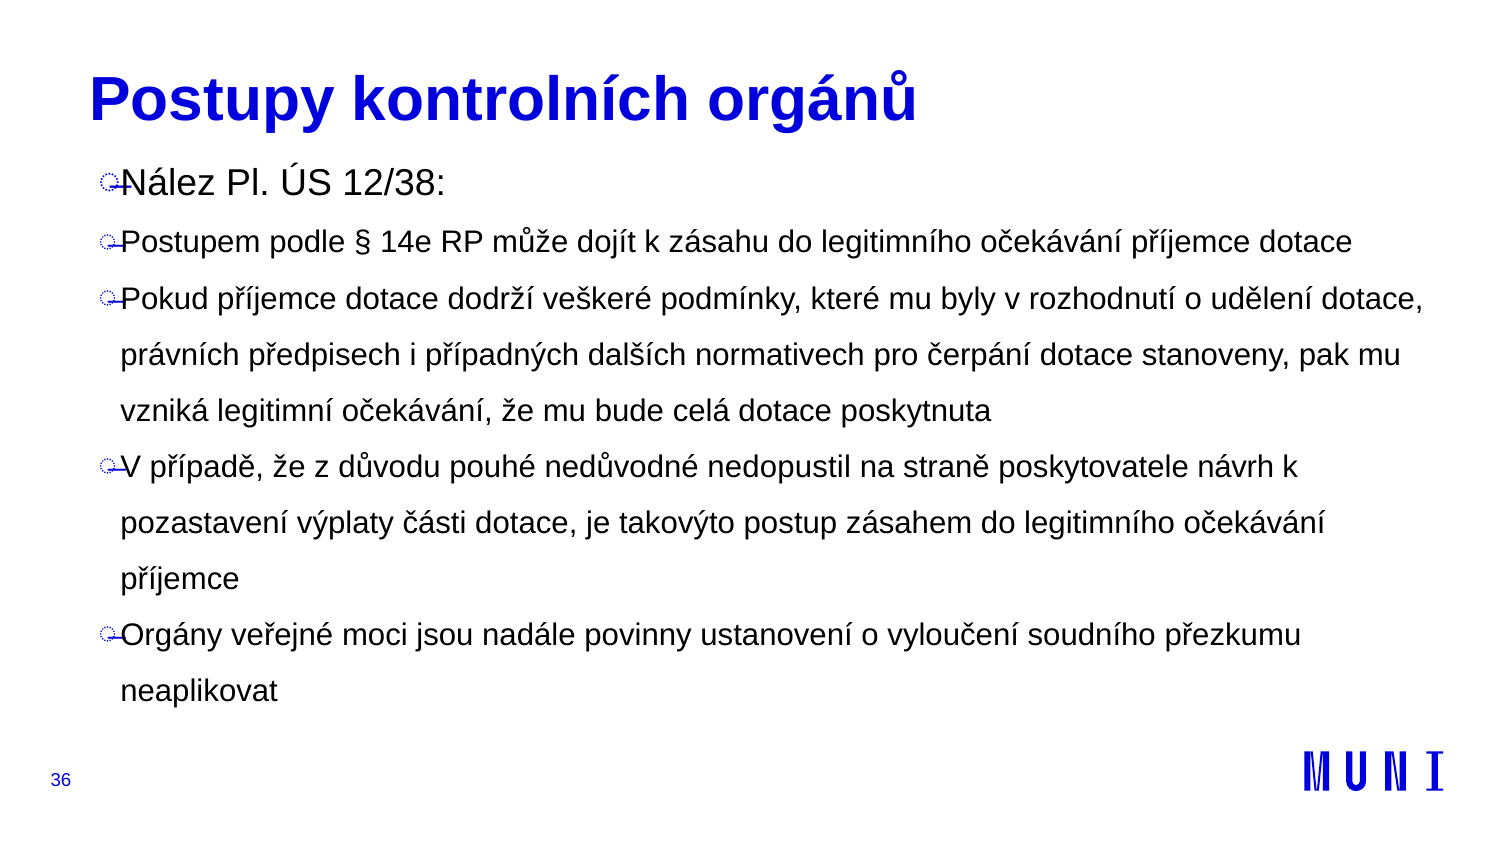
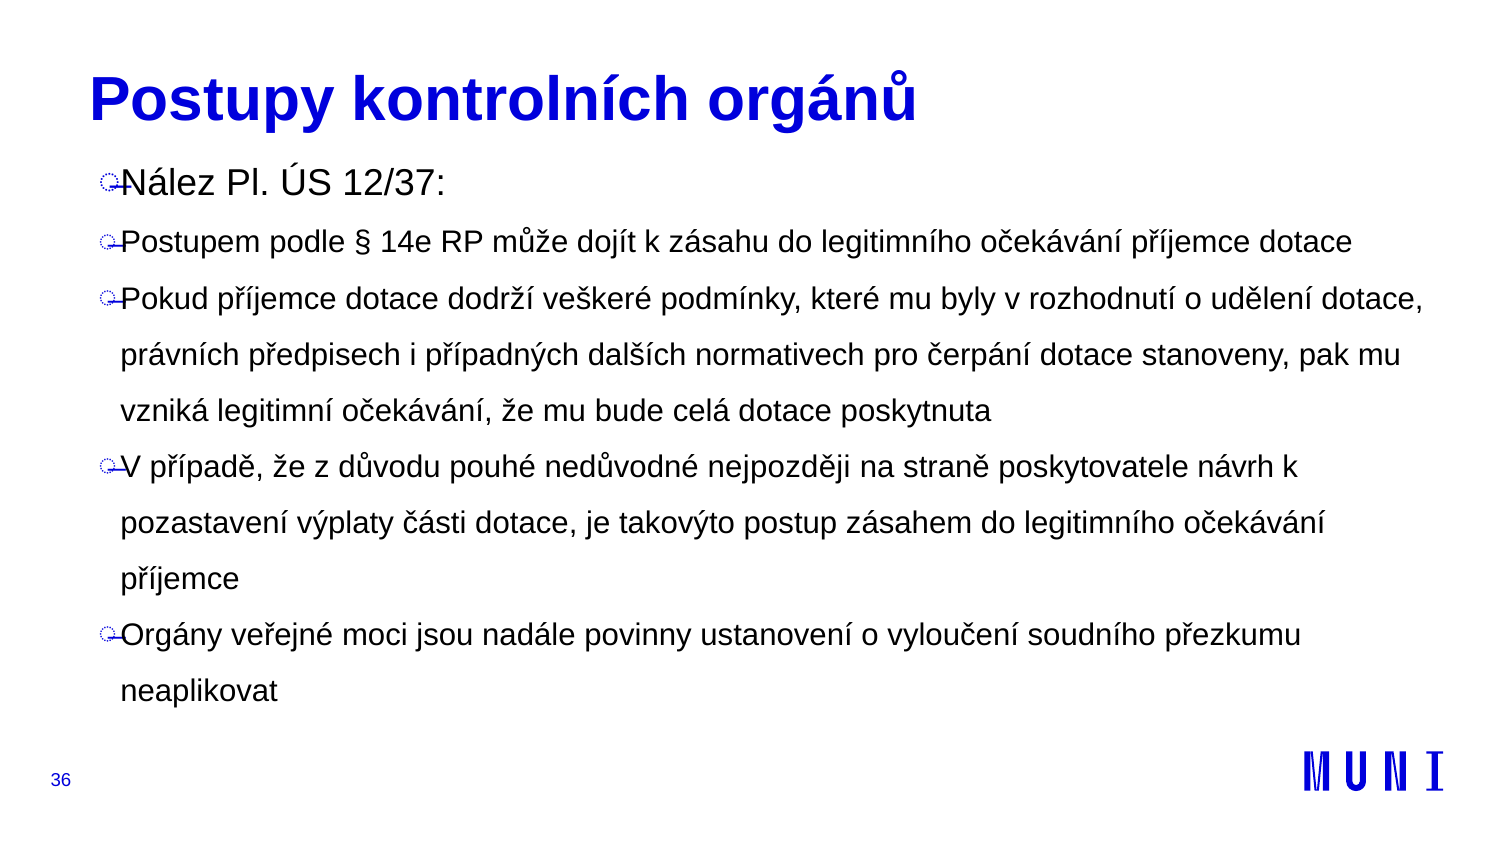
12/38: 12/38 -> 12/37 (394, 183)
nedopustil: nedopustil -> nejpozději (779, 467)
